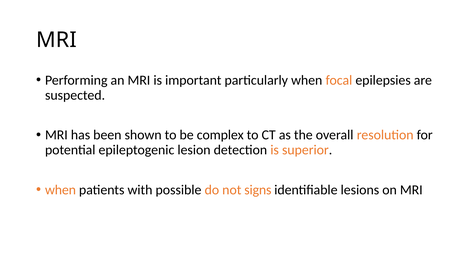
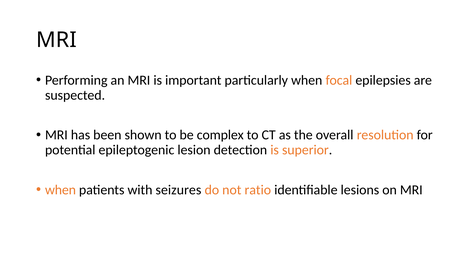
possible: possible -> seizures (178, 190)
signs: signs -> ratio (258, 190)
